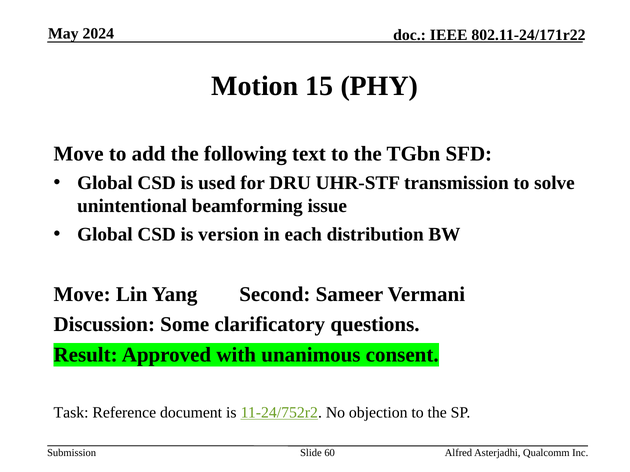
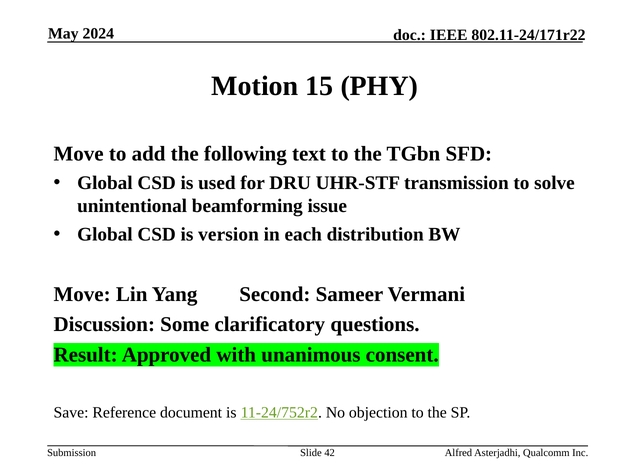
Task: Task -> Save (71, 413)
60: 60 -> 42 (330, 453)
